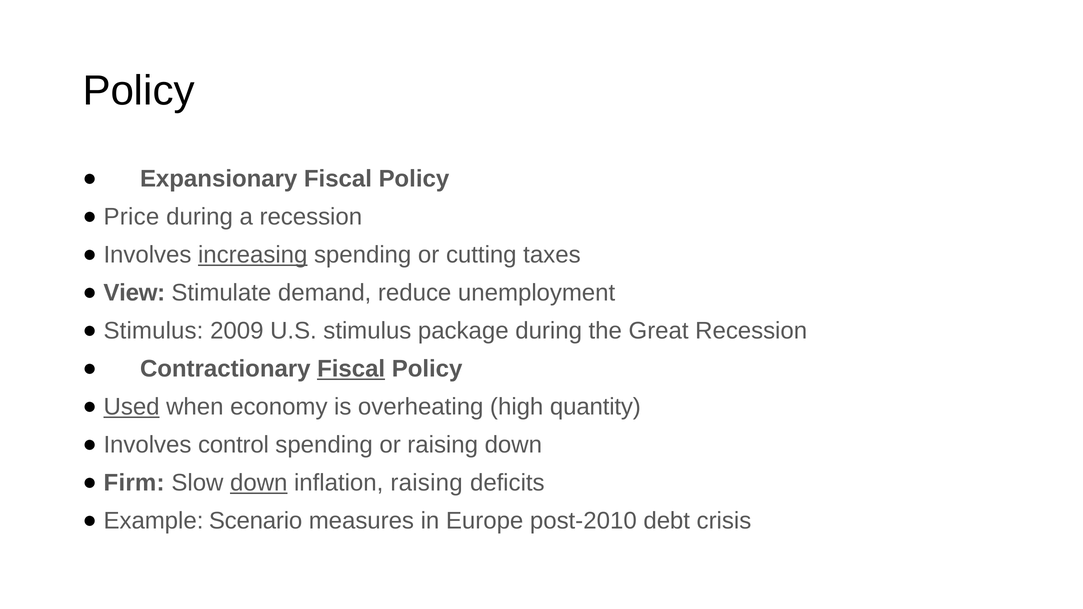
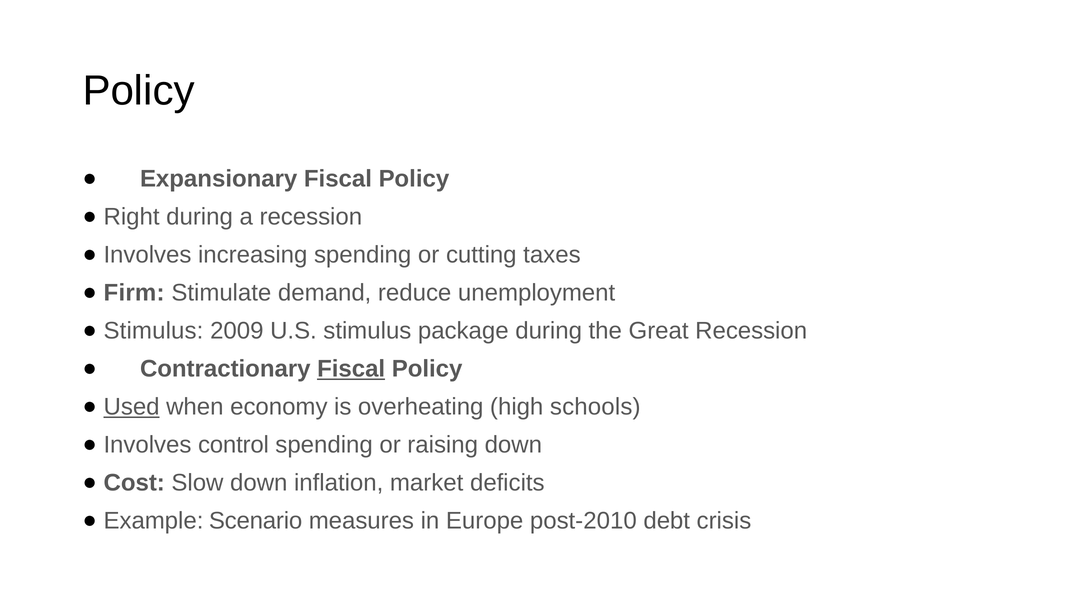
Price: Price -> Right (132, 217)
increasing underline: present -> none (253, 255)
View: View -> Firm (134, 293)
quantity: quantity -> schools (595, 407)
Firm: Firm -> Cost (134, 483)
down underline: present -> none (259, 483)
inflation raising: raising -> market (427, 483)
